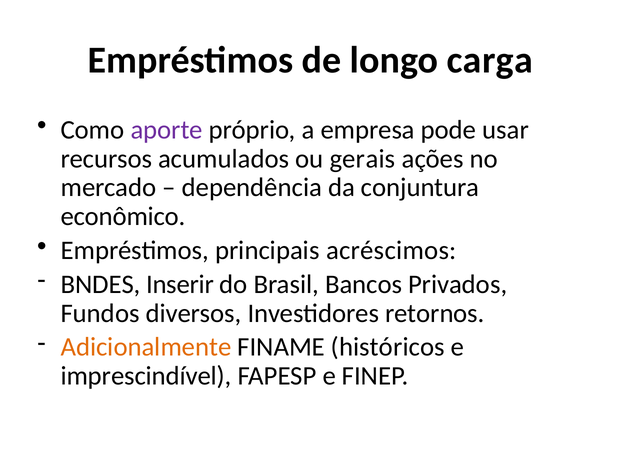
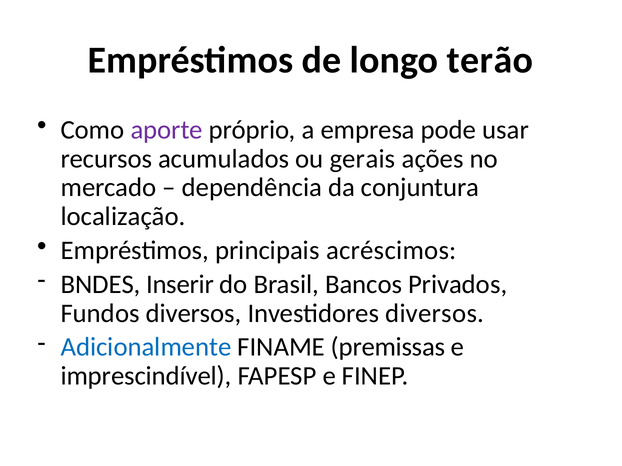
carga: carga -> terão (490, 60)
econômico: econômico -> localização (123, 217)
Investidores retornos: retornos -> diversos (435, 314)
Adicionalmente colour: orange -> blue (146, 347)
históricos: históricos -> premissas (388, 347)
